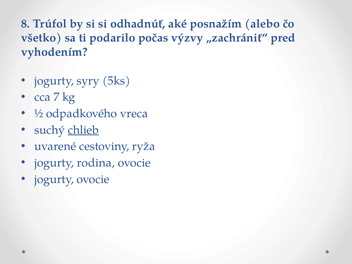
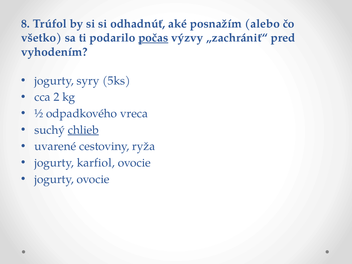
počas underline: none -> present (153, 38)
7: 7 -> 2 (56, 97)
rodina: rodina -> karfiol (96, 163)
